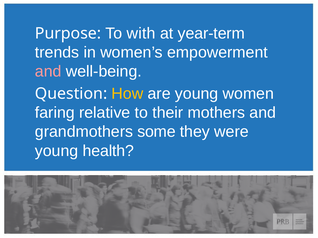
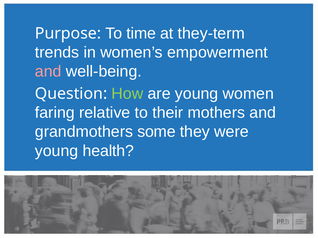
with: with -> time (141, 33)
year-term: year-term -> they-term (211, 33)
How colour: yellow -> light green (127, 94)
